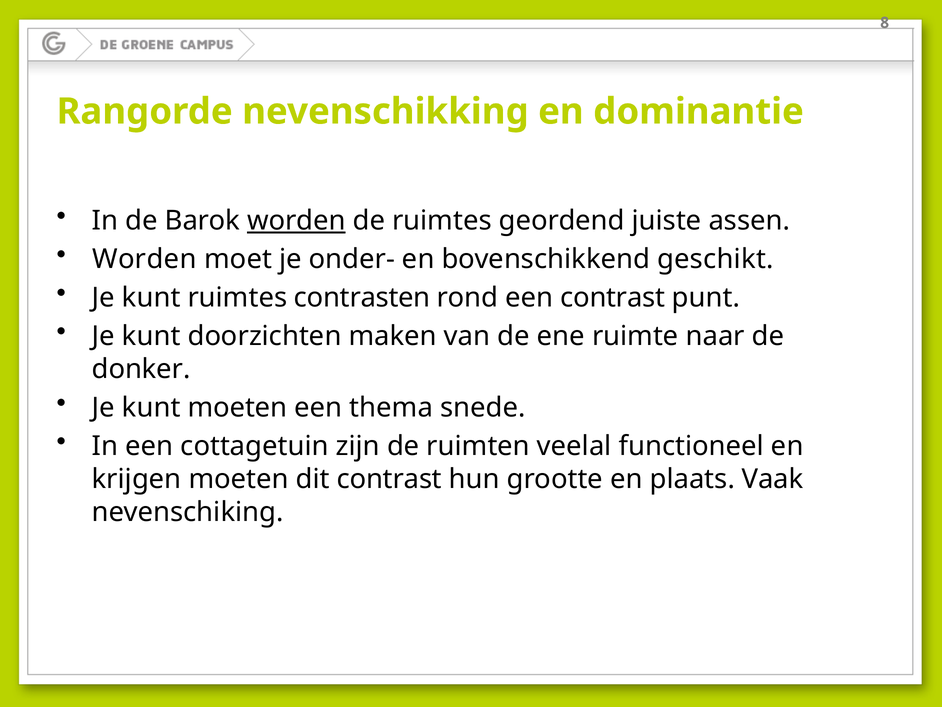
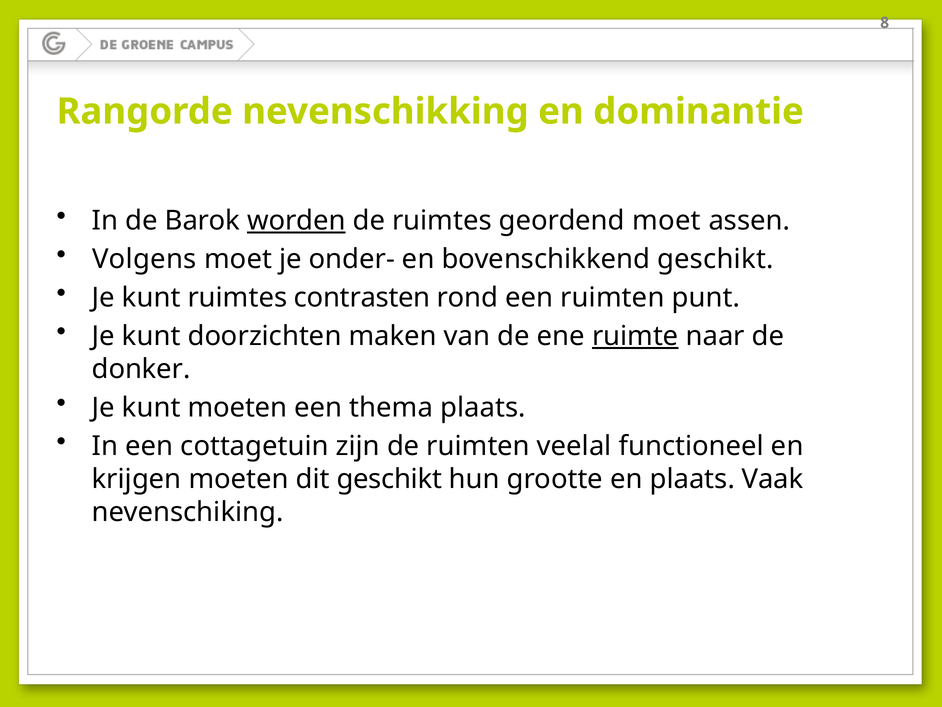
geordend juiste: juiste -> moet (667, 221)
Worden: Worden -> Volgens (144, 259)
een contrast: contrast -> ruimten (612, 297)
ruimte underline: none -> present (635, 336)
thema snede: snede -> plaats (483, 407)
dit contrast: contrast -> geschikt (389, 479)
